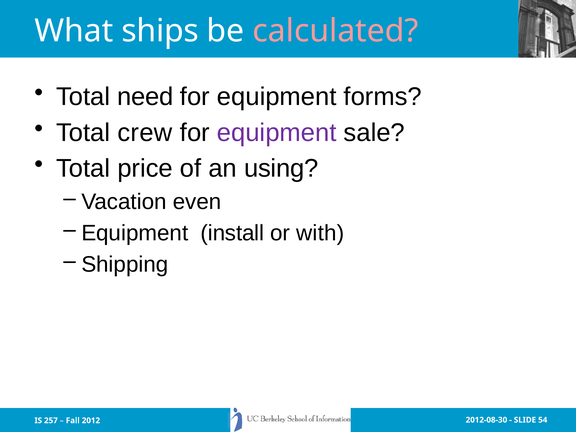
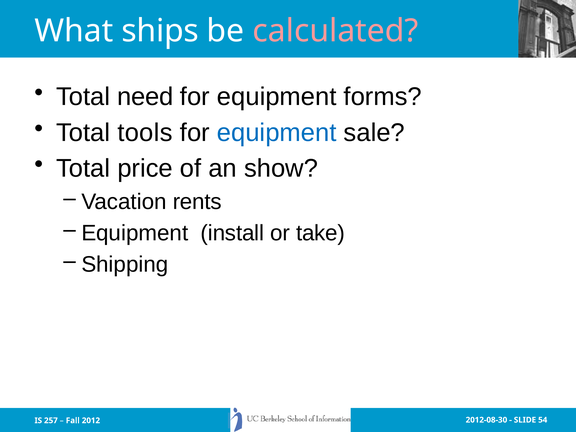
crew: crew -> tools (145, 133)
equipment colour: purple -> blue (277, 133)
using: using -> show (281, 169)
even: even -> rents (197, 202)
with: with -> take (320, 233)
